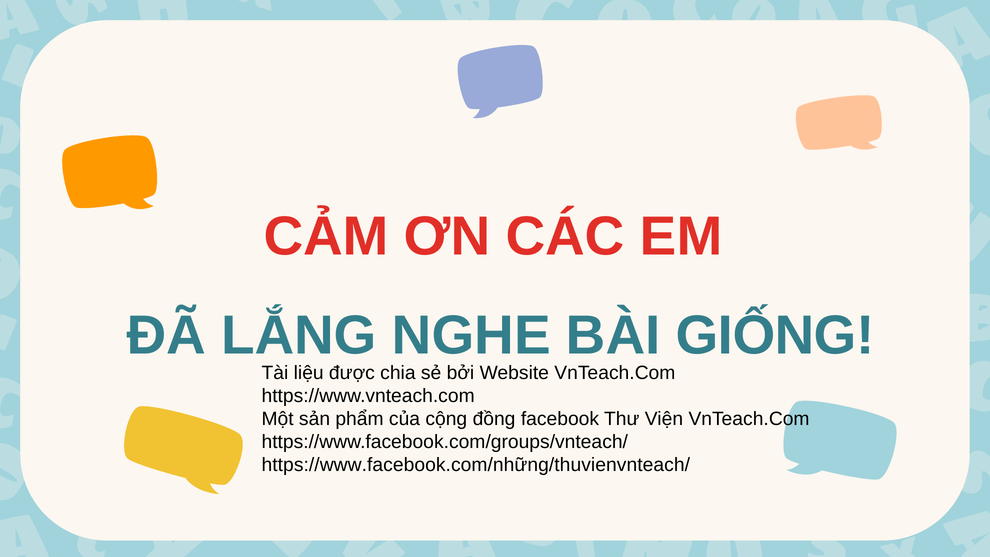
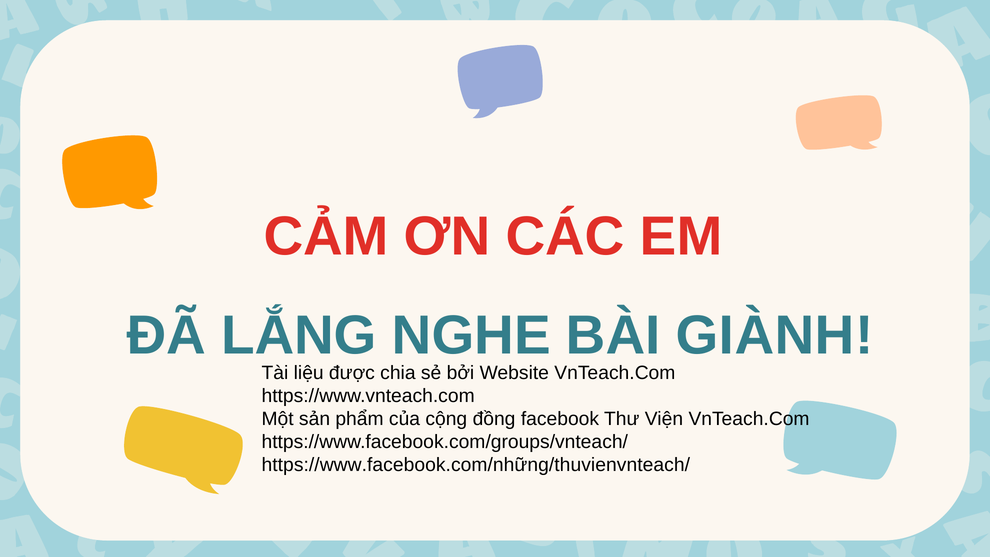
GIỐNG: GIỐNG -> GIÀNH (775, 336)
